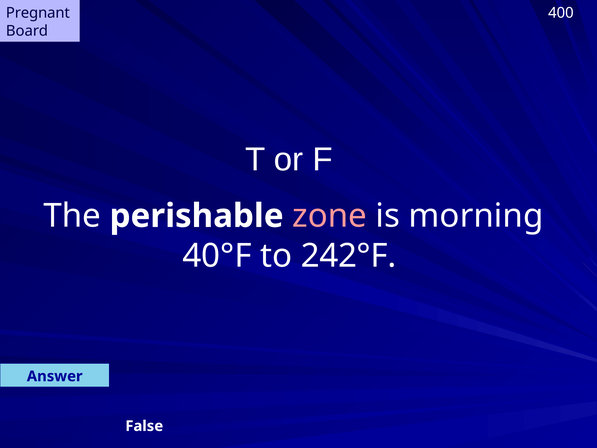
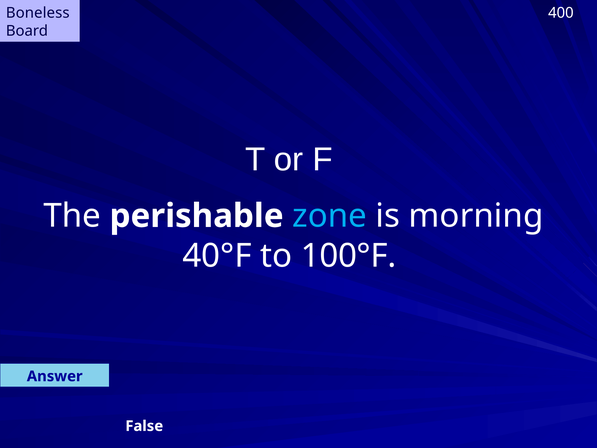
Pregnant: Pregnant -> Boneless (38, 13)
zone colour: pink -> light blue (330, 216)
242°F: 242°F -> 100°F (349, 256)
